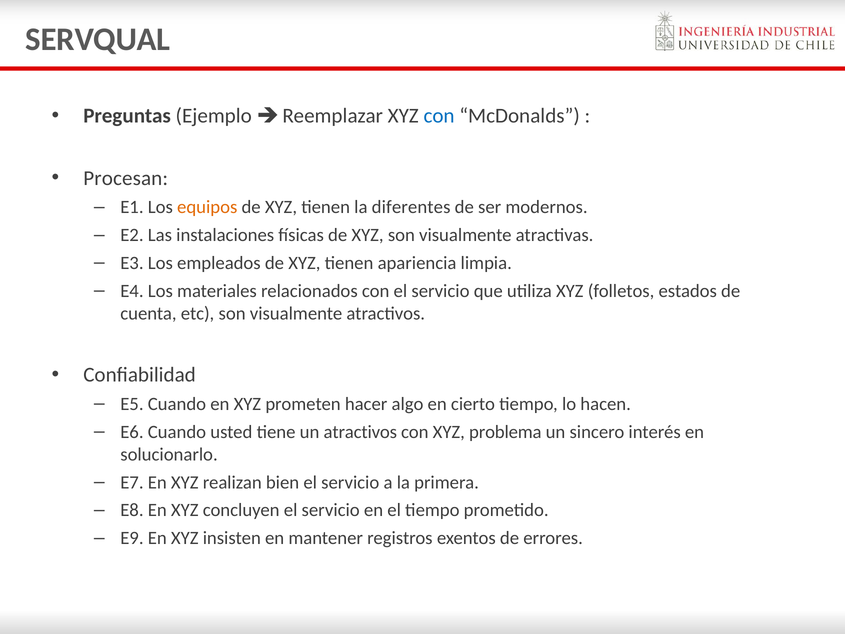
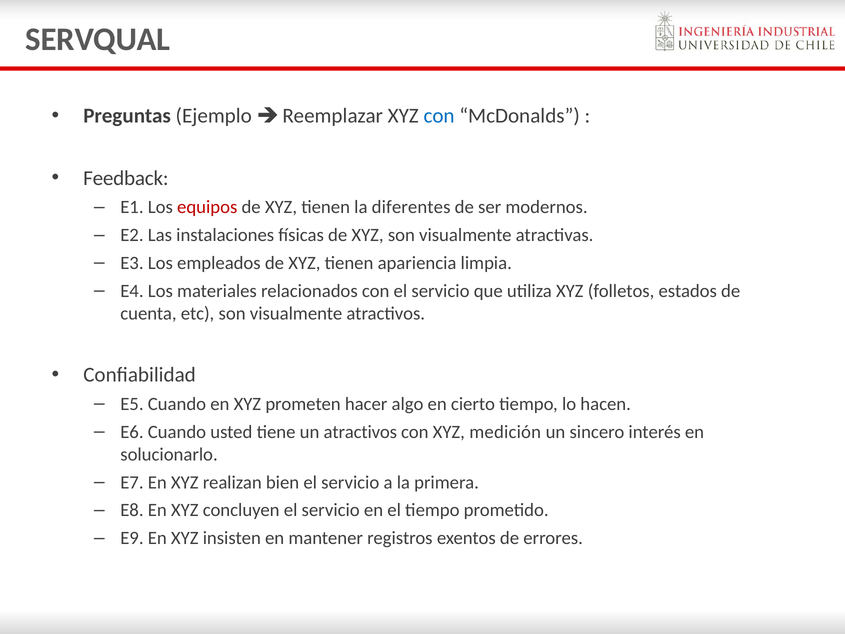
Procesan: Procesan -> Feedback (126, 178)
equipos colour: orange -> red (207, 207)
problema: problema -> medición (505, 432)
